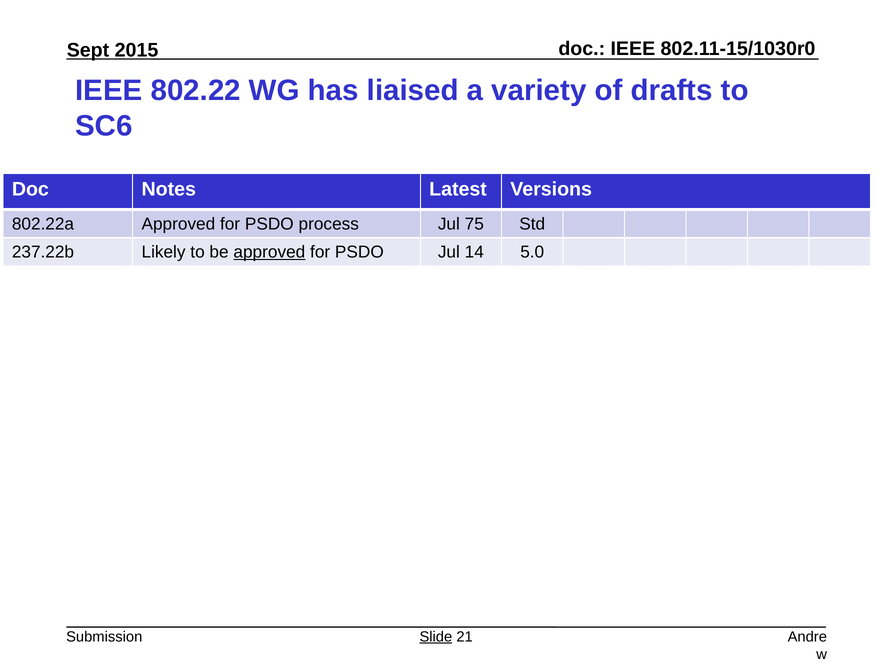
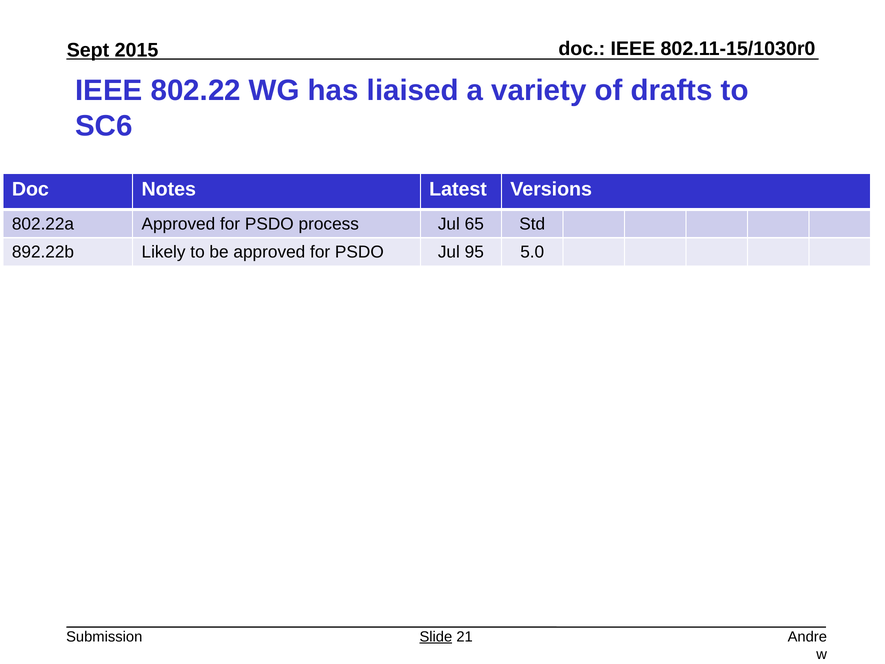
75: 75 -> 65 (474, 224)
237.22b: 237.22b -> 892.22b (43, 252)
approved underline: present -> none (269, 252)
14: 14 -> 95 (474, 252)
